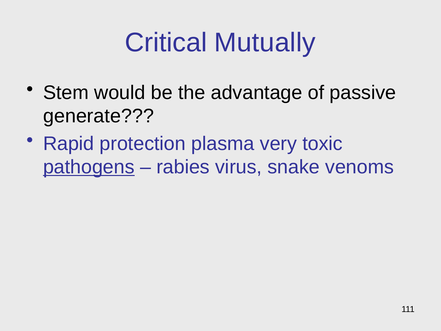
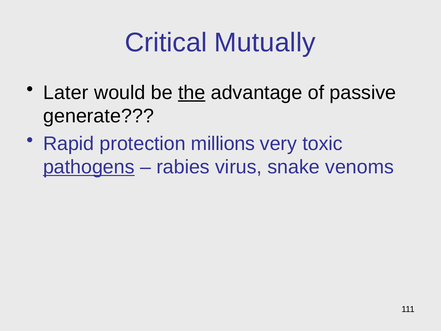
Stem: Stem -> Later (66, 93)
the underline: none -> present (192, 93)
plasma: plasma -> millions (223, 143)
